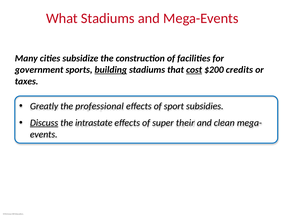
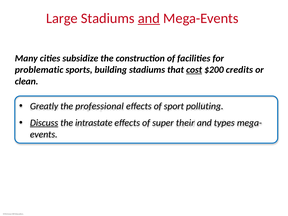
What: What -> Large (62, 18)
and underline: none -> present (149, 18)
government: government -> problematic (39, 70)
building underline: present -> none (111, 70)
taxes: taxes -> clean (27, 81)
subsidies: subsidies -> polluting (205, 106)
clean: clean -> types (224, 123)
